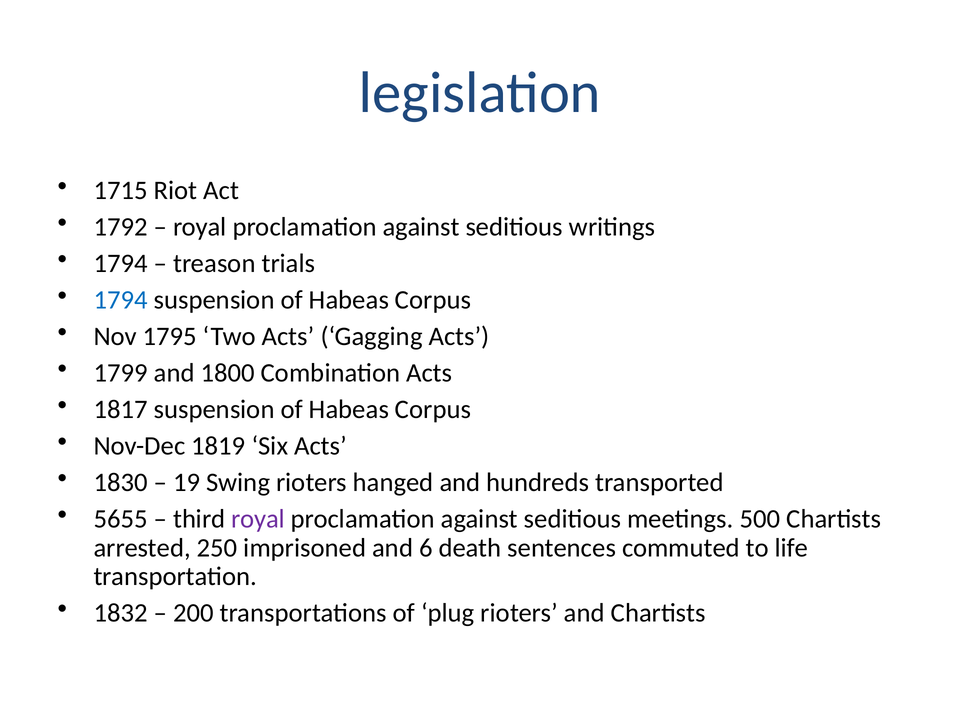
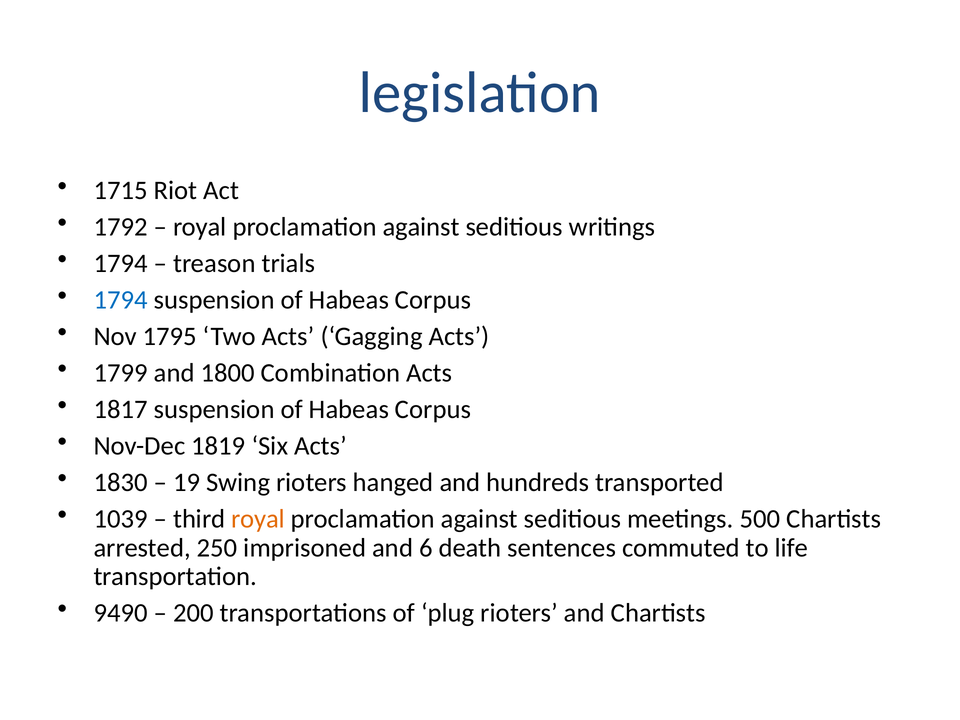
5655: 5655 -> 1039 (121, 519)
royal colour: purple -> orange (258, 519)
1832: 1832 -> 9490 (121, 613)
